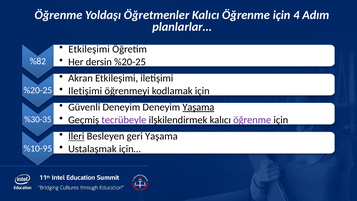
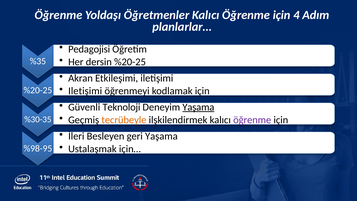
Etkileşimi: Etkileşimi -> Pedagojisi (89, 49)
%82: %82 -> %35 (38, 61)
Güvenli Deneyim: Deneyim -> Teknoloji (121, 107)
tecrübeyle colour: purple -> orange (124, 120)
İleri underline: present -> none (76, 136)
%10-95: %10-95 -> %98-95 (38, 148)
